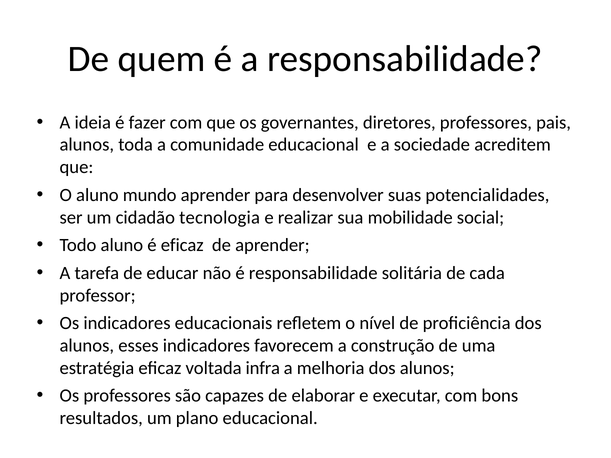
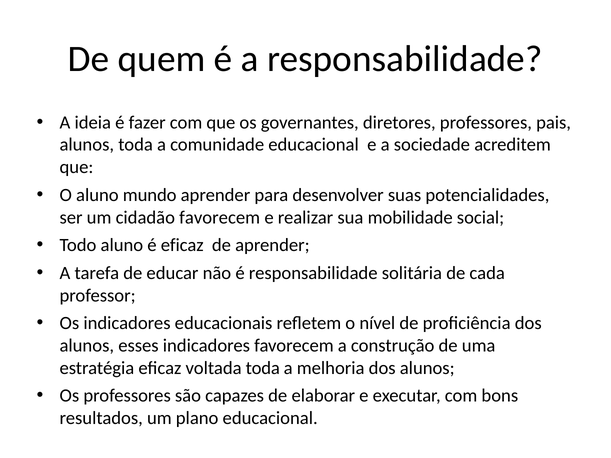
cidadão tecnologia: tecnologia -> favorecem (220, 218)
voltada infra: infra -> toda (263, 368)
